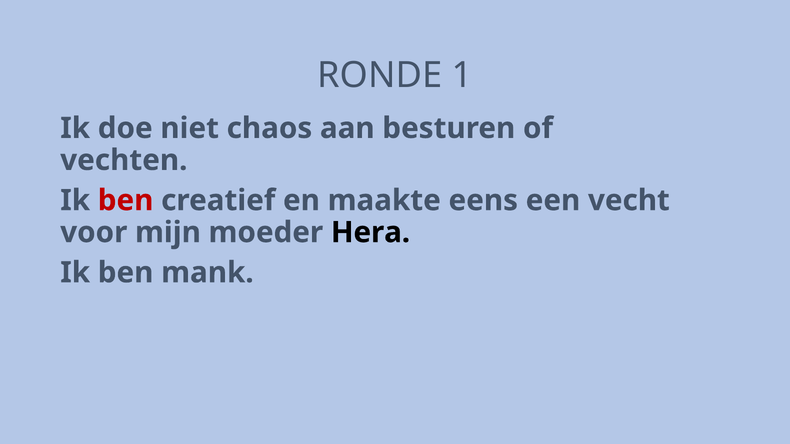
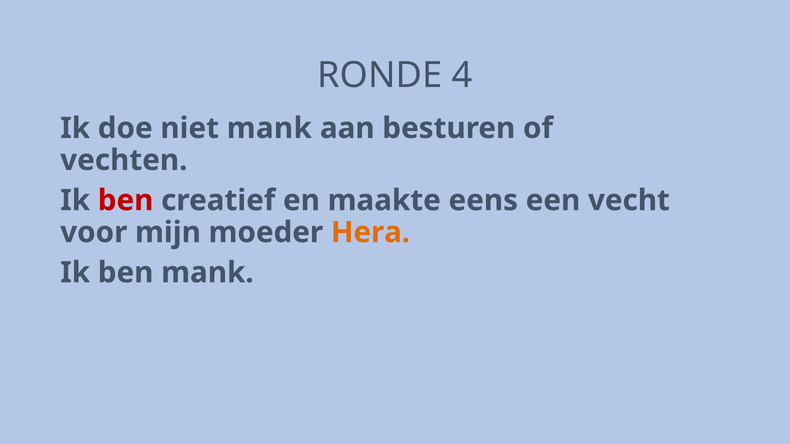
1: 1 -> 4 (462, 75)
niet chaos: chaos -> mank (269, 128)
Hera colour: black -> orange (370, 233)
